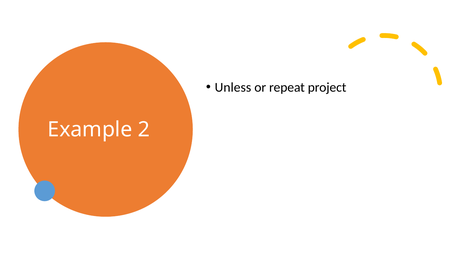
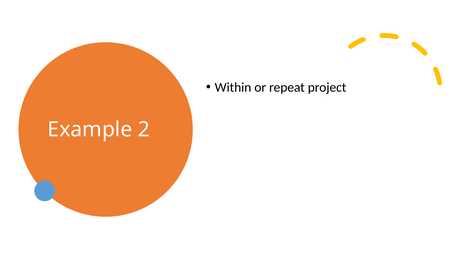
Unless: Unless -> Within (233, 87)
